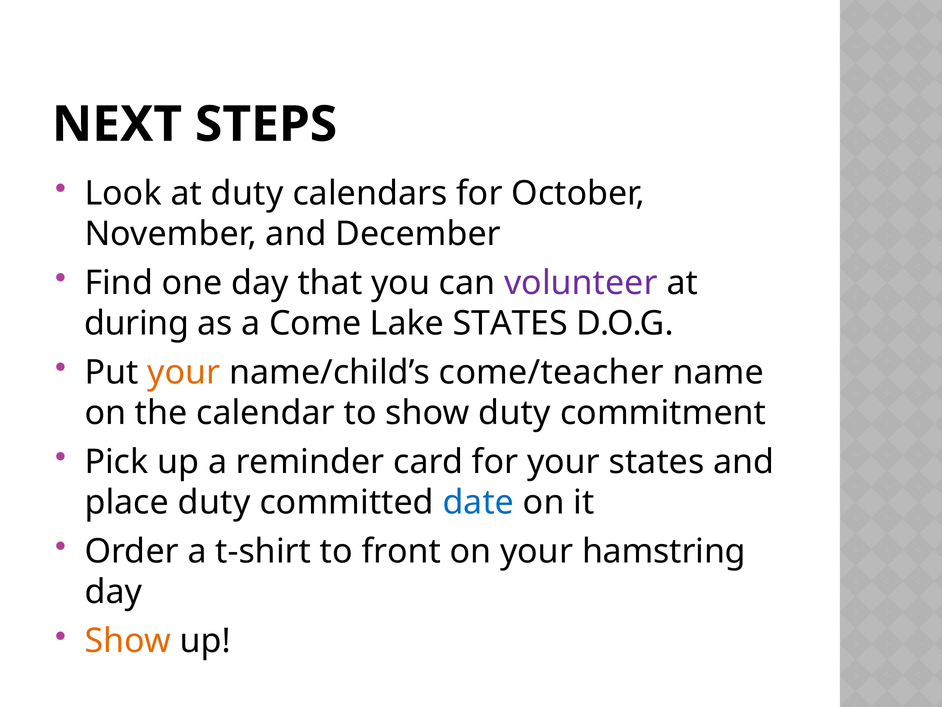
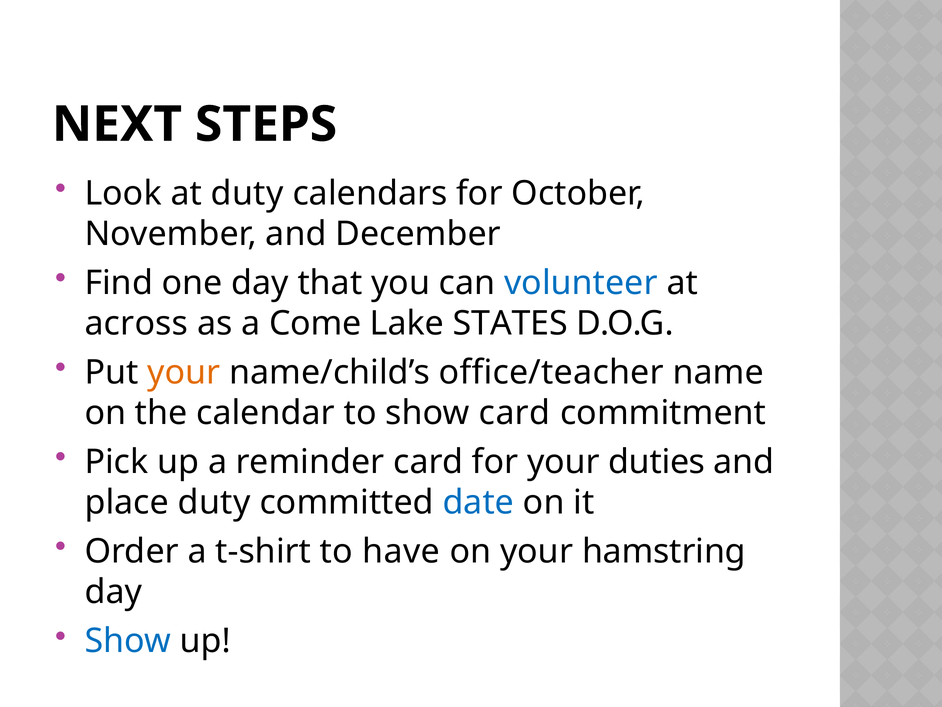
volunteer colour: purple -> blue (581, 283)
during: during -> across (136, 323)
come/teacher: come/teacher -> office/teacher (551, 372)
show duty: duty -> card (515, 413)
your states: states -> duties (657, 462)
front: front -> have (401, 551)
Show colour: orange -> blue (128, 640)
